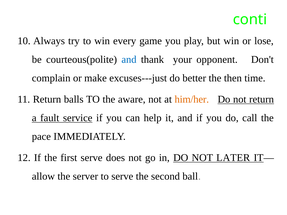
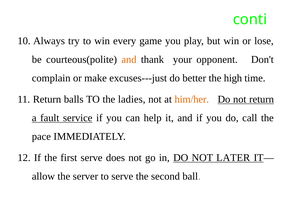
and colour: blue -> orange (129, 59)
then: then -> high (233, 78)
aware: aware -> ladies (132, 99)
